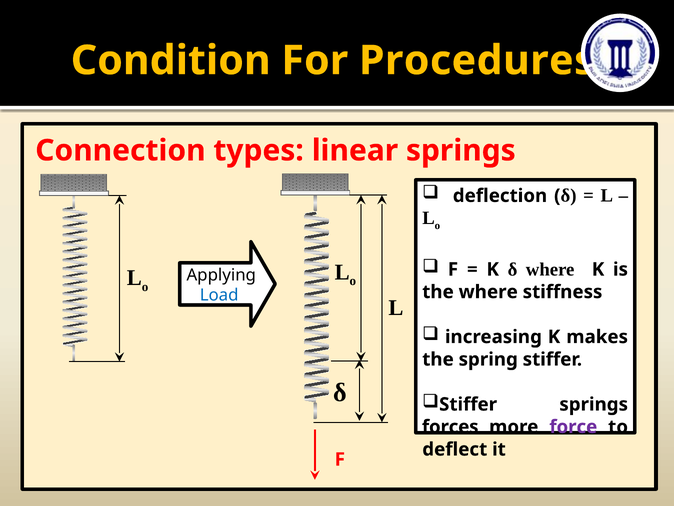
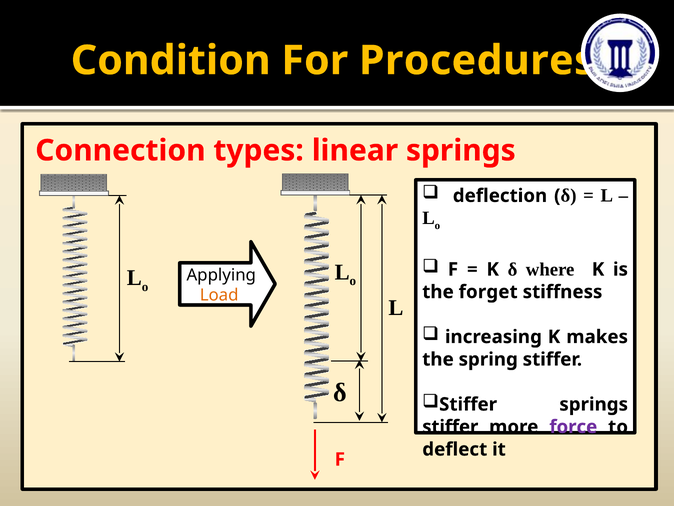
the where: where -> forget (488, 292)
Load colour: blue -> orange (219, 295)
forces: forces -> stiffer (450, 427)
